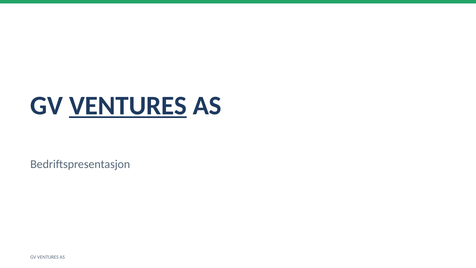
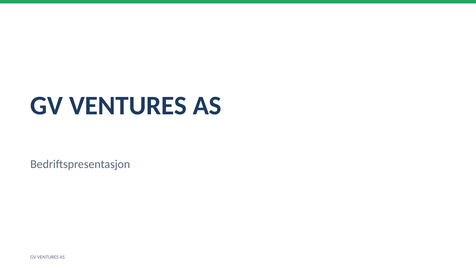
VENTURES underline: present -> none (128, 106)
